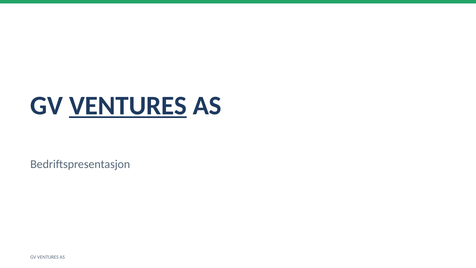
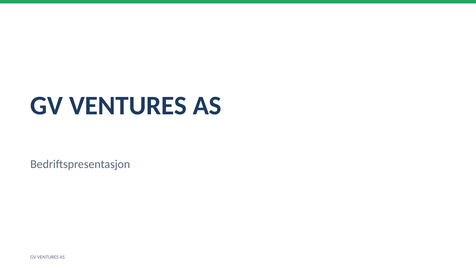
VENTURES underline: present -> none (128, 106)
